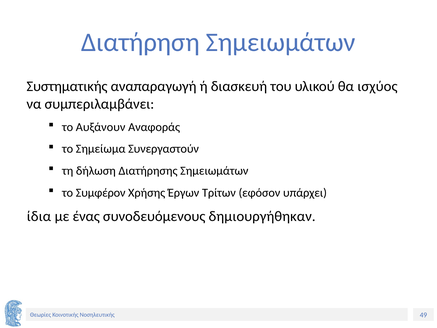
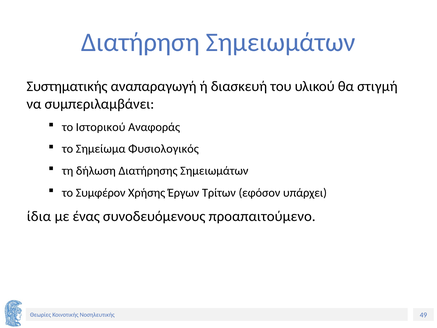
ισχύος: ισχύος -> στιγμή (377, 86)
Αυξάνουν: Αυξάνουν -> Ιστορικού (101, 127)
Συνεργαστούν: Συνεργαστούν -> Φυσιολογικός (163, 149)
δημιουργήθηκαν: δημιουργήθηκαν -> προαπαιτούμενο (262, 216)
